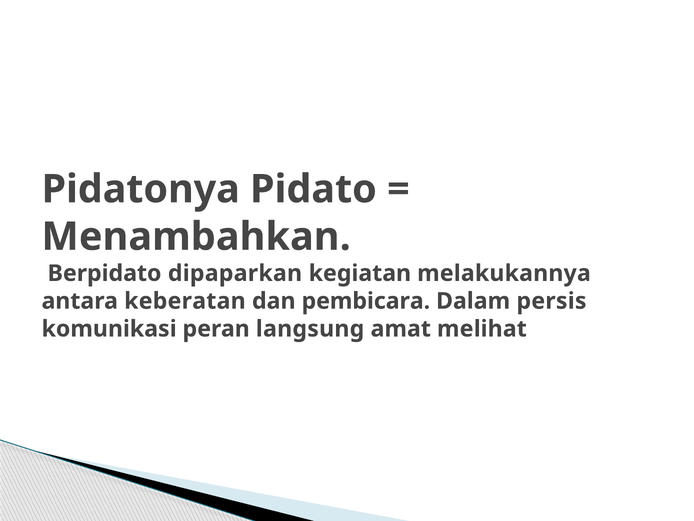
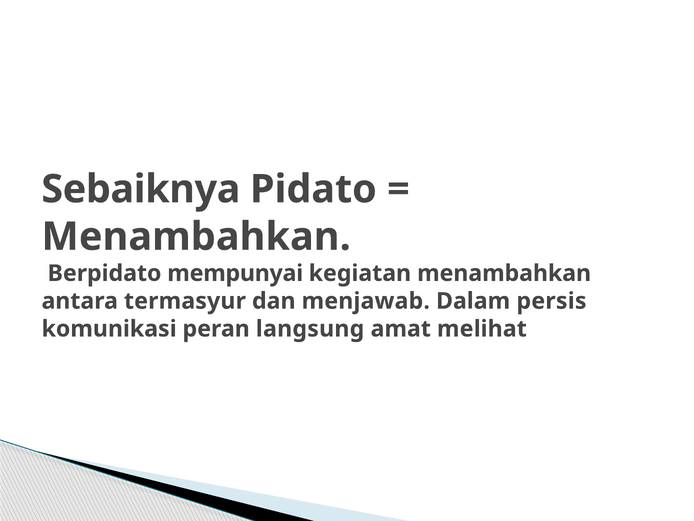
Pidatonya: Pidatonya -> Sebaiknya (141, 189)
dipaparkan: dipaparkan -> mempunyai (235, 273)
kegiatan melakukannya: melakukannya -> menambahkan (504, 273)
keberatan: keberatan -> termasyur (185, 301)
pembicara: pembicara -> menjawab (366, 301)
